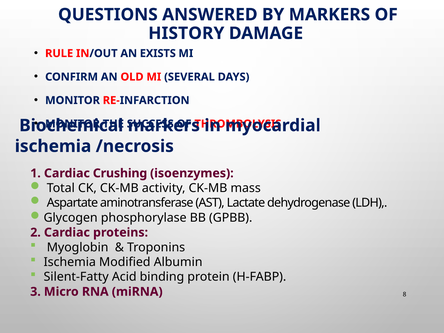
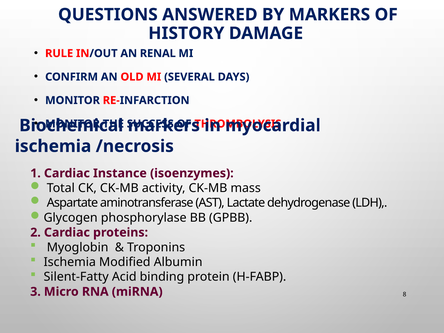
EXISTS: EXISTS -> RENAL (158, 53)
Crushing: Crushing -> Instance (120, 173)
